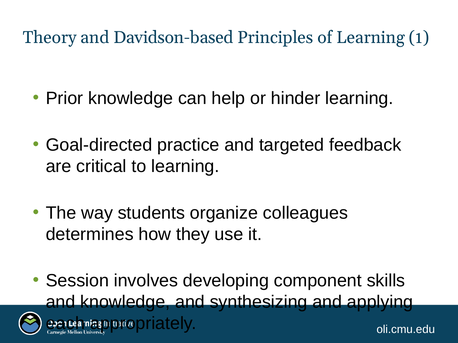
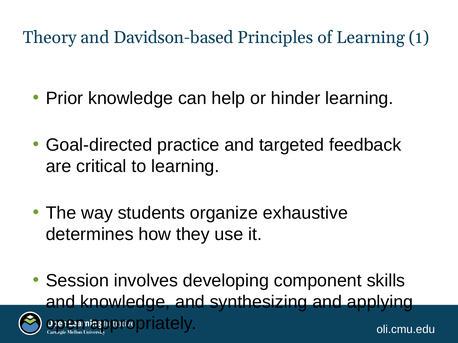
colleagues: colleagues -> exhaustive (305, 213)
each: each -> open (65, 324)
